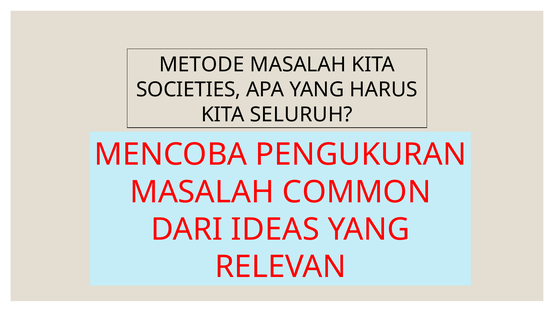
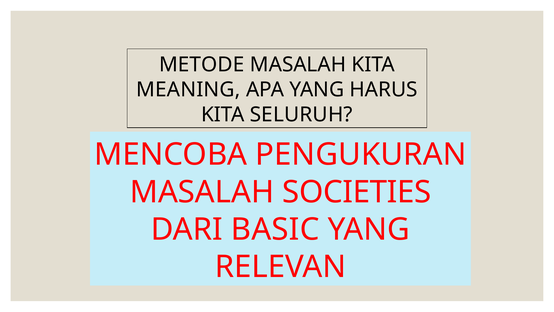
SOCIETIES: SOCIETIES -> MEANING (188, 90)
COMMON: COMMON -> SOCIETIES (357, 192)
IDEAS: IDEAS -> BASIC (275, 229)
